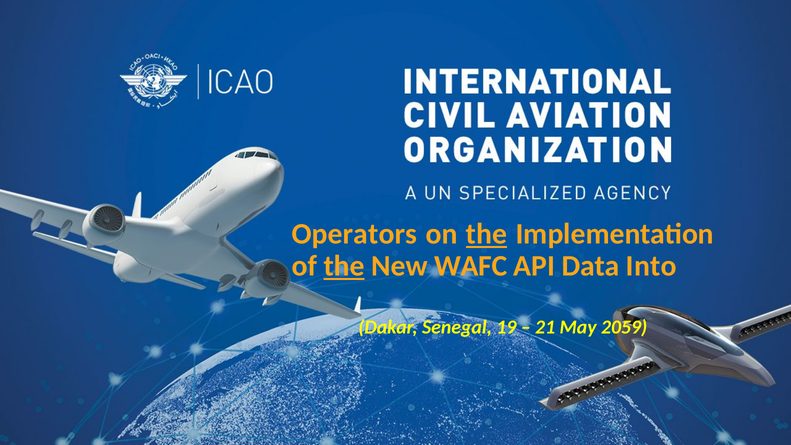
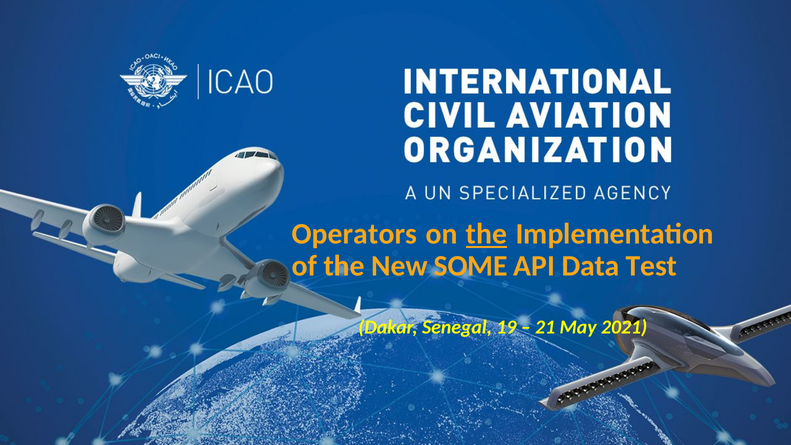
the underline: present -> none (344, 266)
WAFC: WAFC -> SOME (471, 266)
Into: Into -> Test (651, 266)
2059: 2059 -> 2021 (624, 327)
